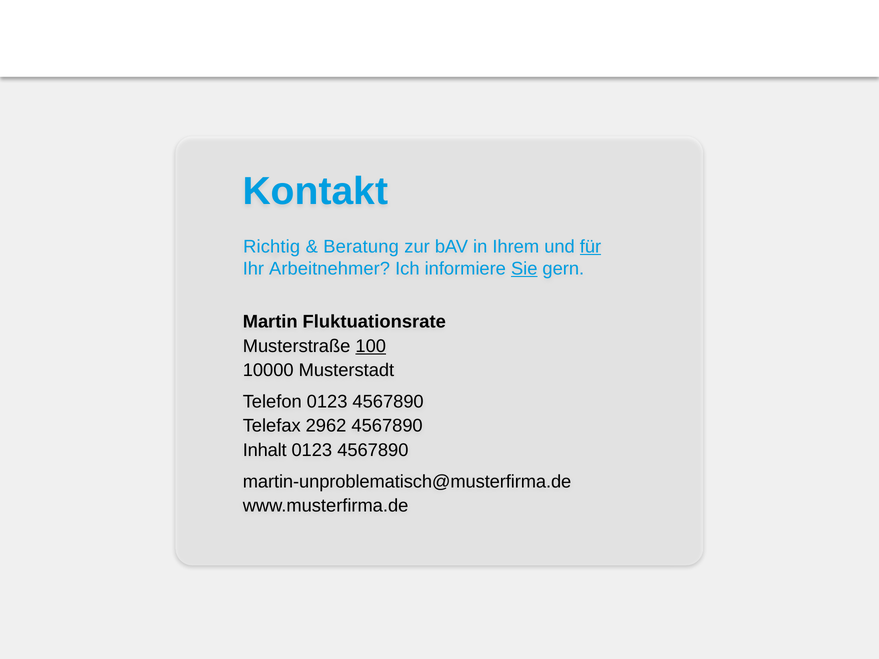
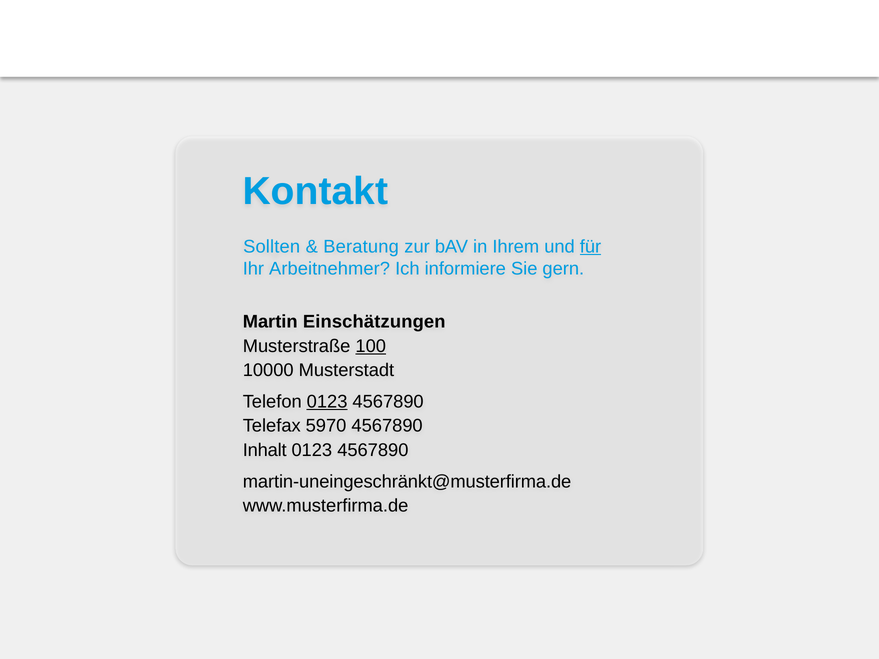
Richtig: Richtig -> Sollten (272, 247)
Sie underline: present -> none (524, 269)
Fluktuationsrate: Fluktuationsrate -> Einschätzungen (374, 322)
0123 underline: none -> present (327, 402)
2962: 2962 -> 5970 (326, 426)
martin-unproblematisch@musterfirma.de: martin-unproblematisch@musterfirma.de -> martin-uneingeschränkt@musterfirma.de (407, 482)
